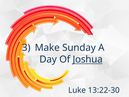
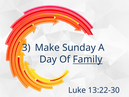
Joshua: Joshua -> Family (88, 59)
